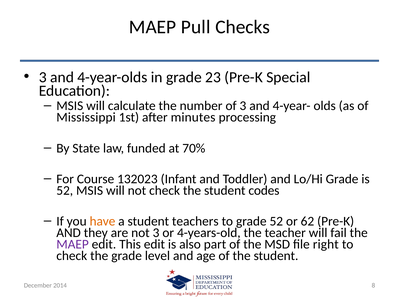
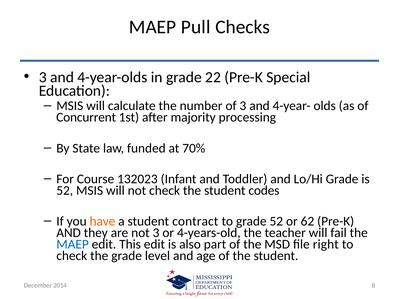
23: 23 -> 22 (213, 77)
Mississippi: Mississippi -> Concurrent (86, 117)
minutes: minutes -> majority (193, 117)
teachers: teachers -> contract (195, 221)
MAEP colour: purple -> blue (73, 244)
